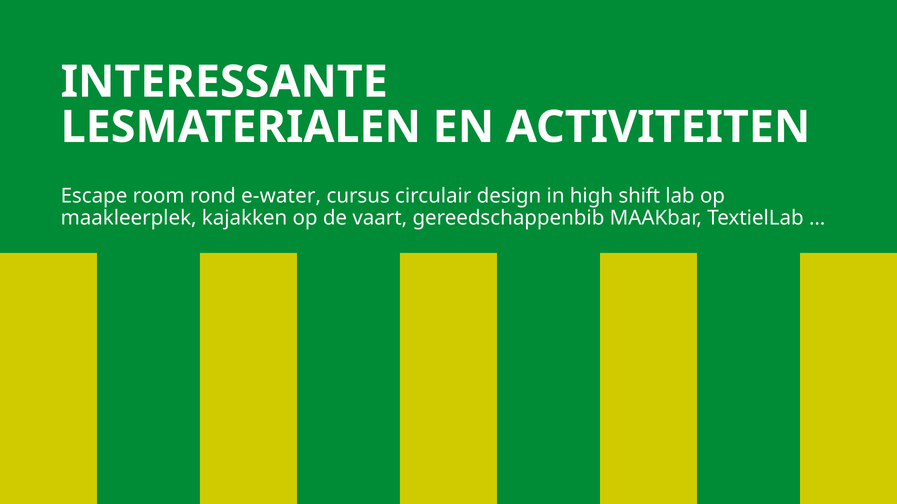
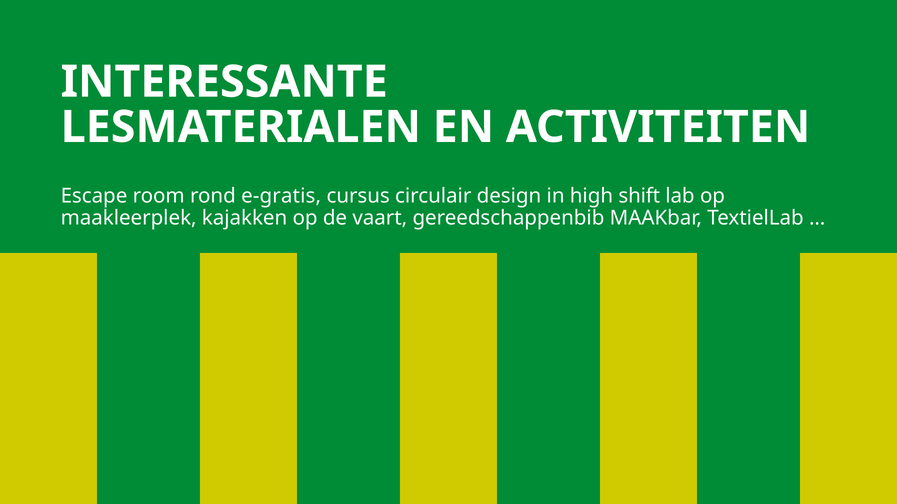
e-water: e-water -> e-gratis (281, 196)
